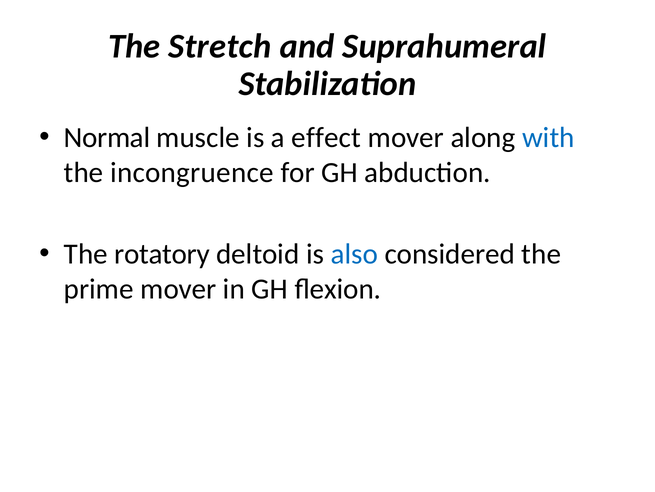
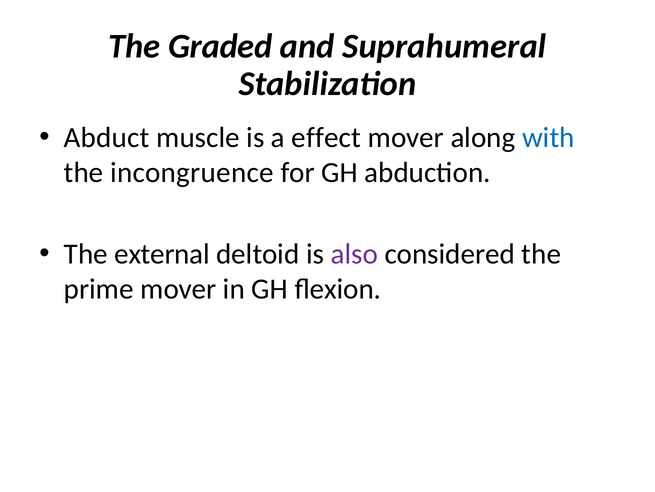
Stretch: Stretch -> Graded (220, 46)
Normal: Normal -> Abduct (107, 137)
rotatory: rotatory -> external (162, 254)
also colour: blue -> purple (354, 254)
